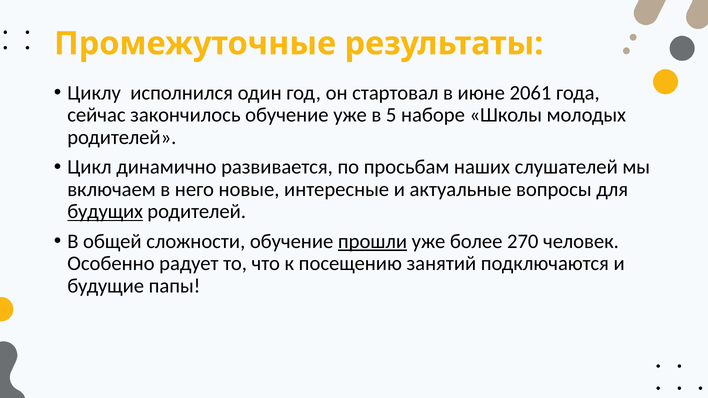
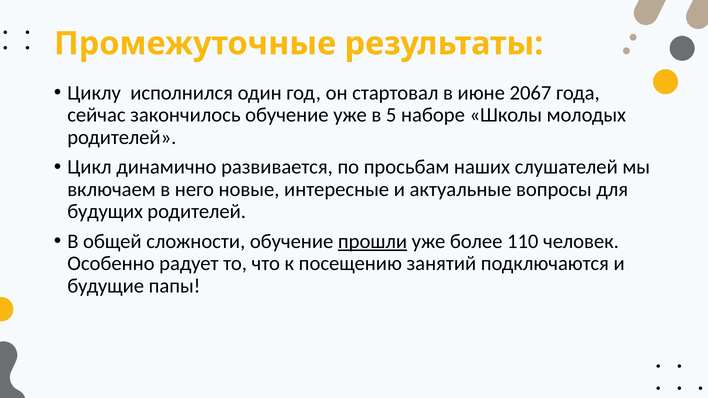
2061: 2061 -> 2067 (530, 93)
будущих underline: present -> none (105, 212)
270: 270 -> 110 (523, 241)
